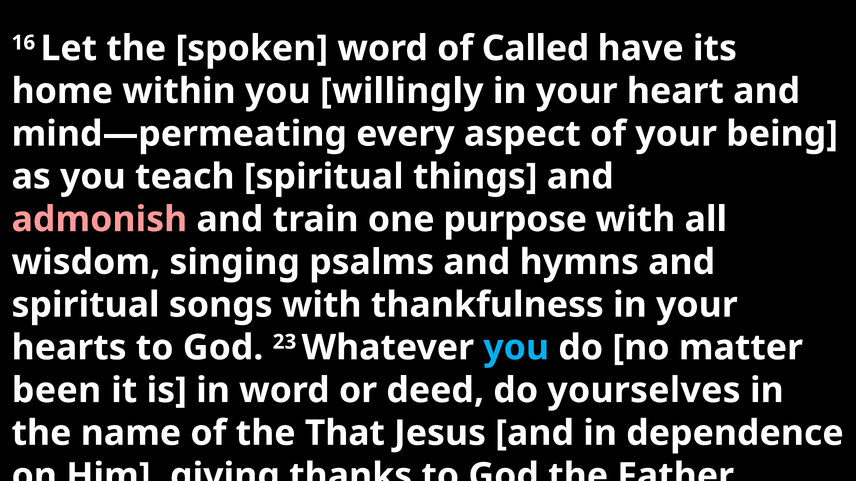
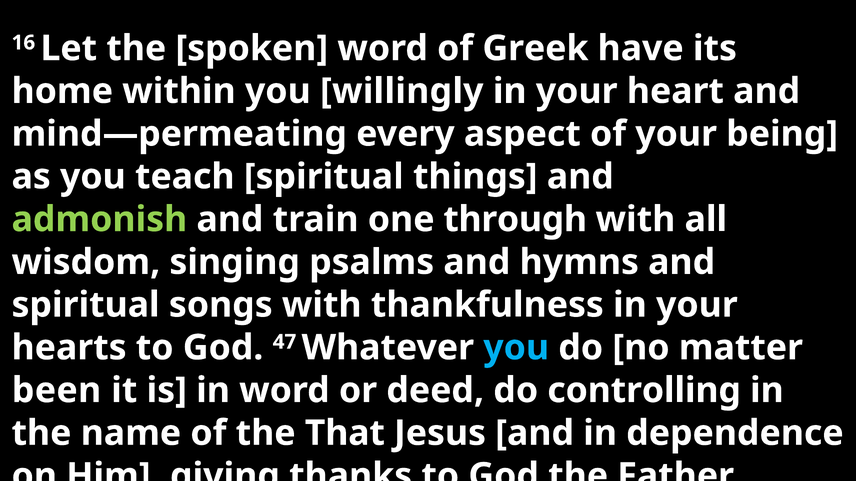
Called: Called -> Greek (535, 48)
admonish colour: pink -> light green (99, 220)
one purpose: purpose -> through (515, 220)
23: 23 -> 47 (285, 342)
yourselves: yourselves -> controlling (644, 391)
